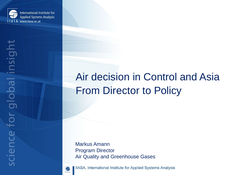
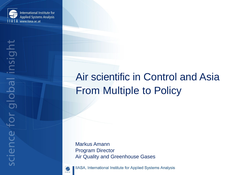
decision: decision -> scientific (111, 77)
From Director: Director -> Multiple (121, 90)
